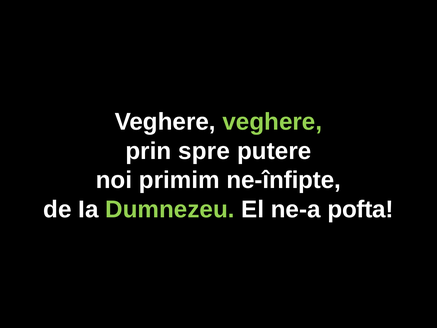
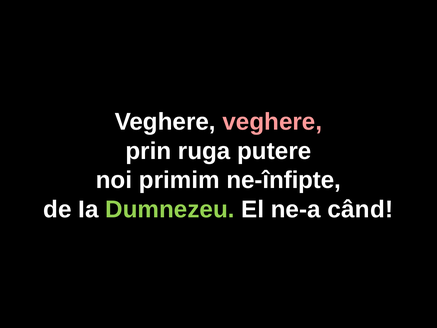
veghere colour: light green -> pink (272, 122)
spre: spre -> ruga (204, 151)
pofta: pofta -> când (360, 209)
